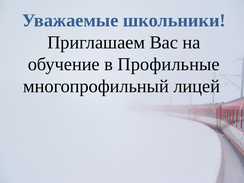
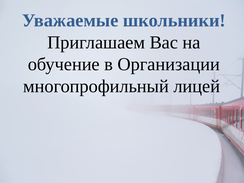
Профильные: Профильные -> Организации (169, 64)
